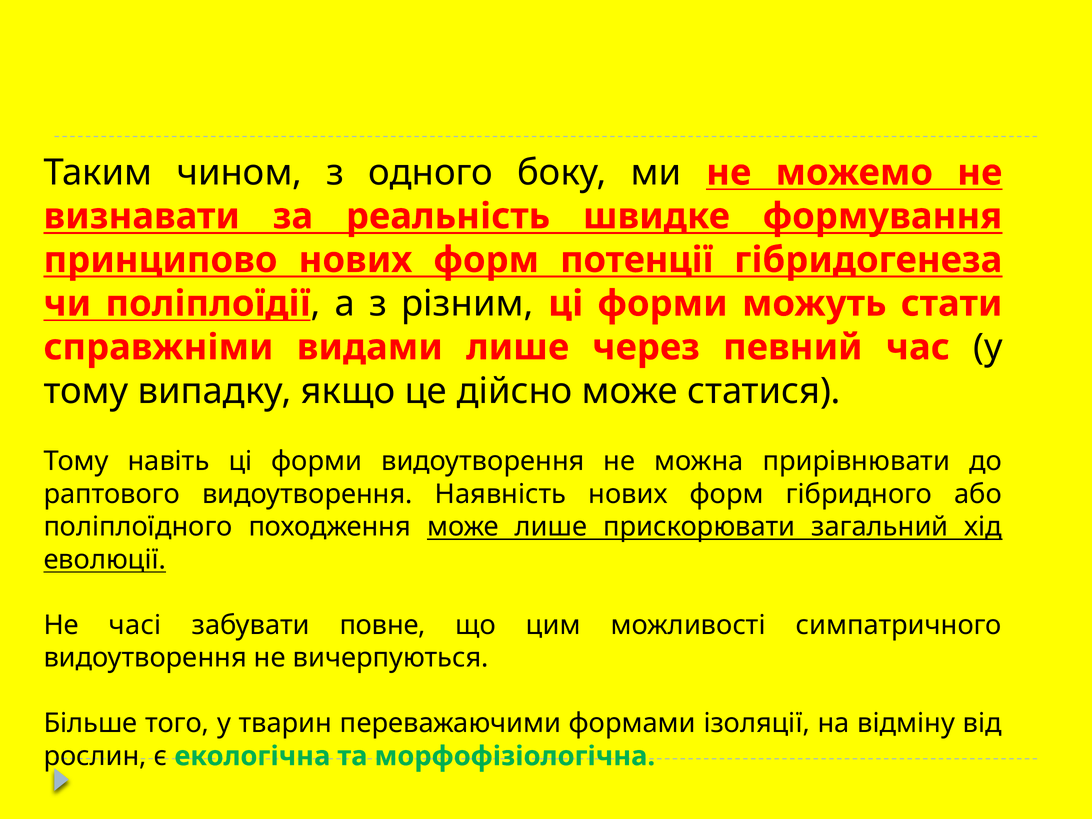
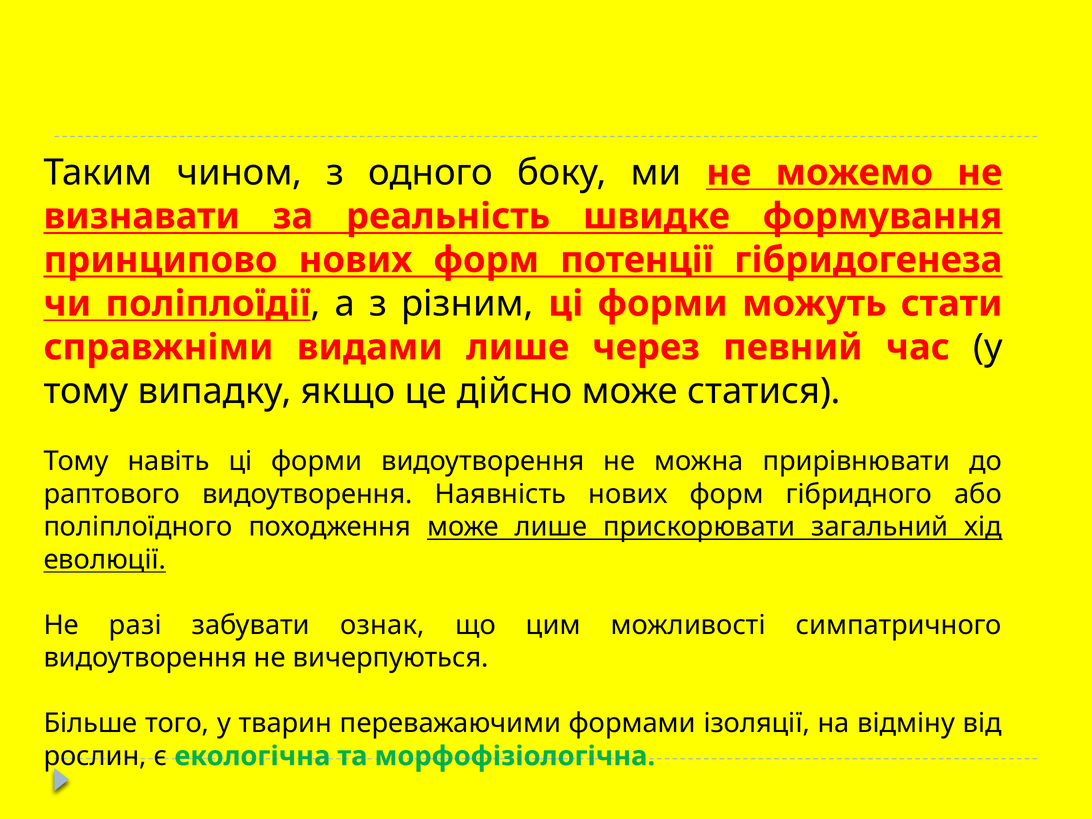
часі: часі -> разі (135, 625)
повне: повне -> ознак (382, 625)
